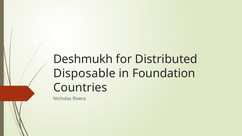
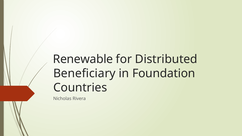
Deshmukh: Deshmukh -> Renewable (83, 59)
Disposable: Disposable -> Beneficiary (84, 73)
